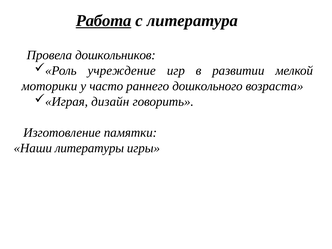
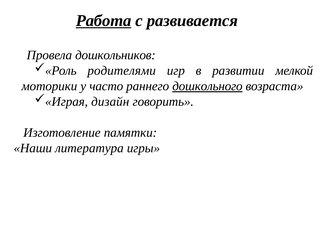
литература: литература -> развивается (192, 21)
учреждение: учреждение -> родителями (122, 71)
дошкольного underline: none -> present (207, 86)
литературы: литературы -> литература (89, 148)
